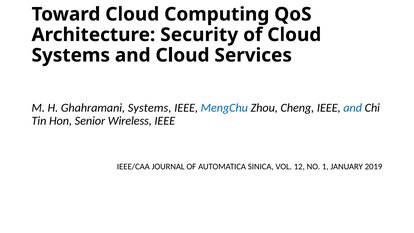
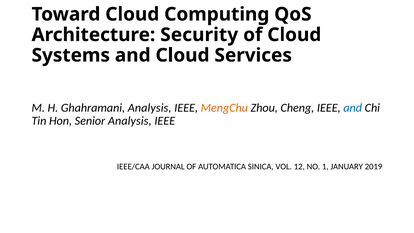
Ghahramani Systems: Systems -> Analysis (150, 108)
MengChu colour: blue -> orange (224, 108)
Senior Wireless: Wireless -> Analysis (130, 121)
